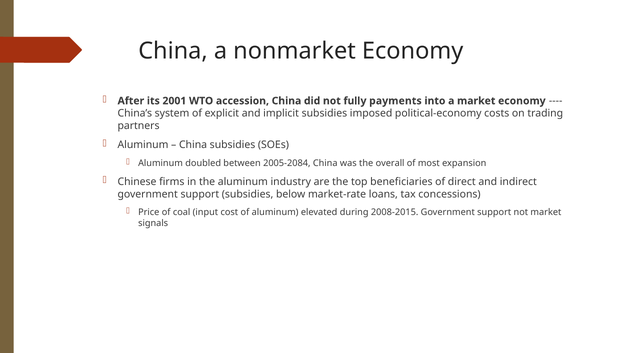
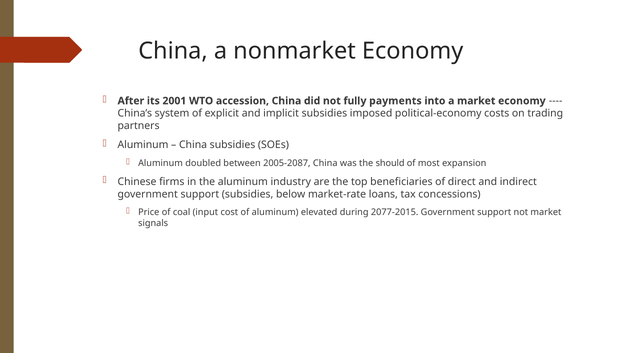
2005-2084: 2005-2084 -> 2005-2087 (287, 163)
overall: overall -> should (390, 163)
2008-2015: 2008-2015 -> 2077-2015 (395, 213)
